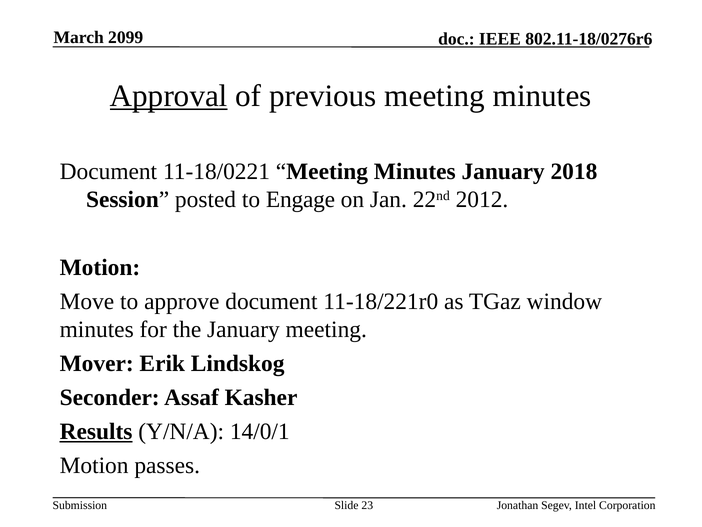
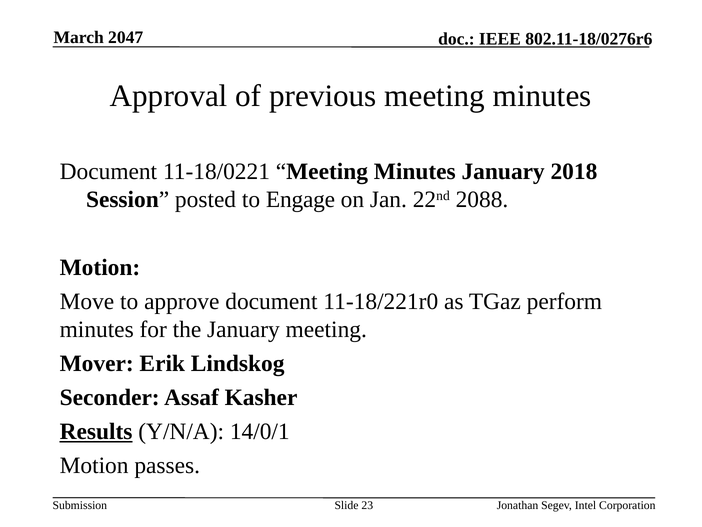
2099: 2099 -> 2047 (126, 37)
Approval underline: present -> none (169, 96)
2012: 2012 -> 2088 (482, 199)
window: window -> perform (564, 301)
